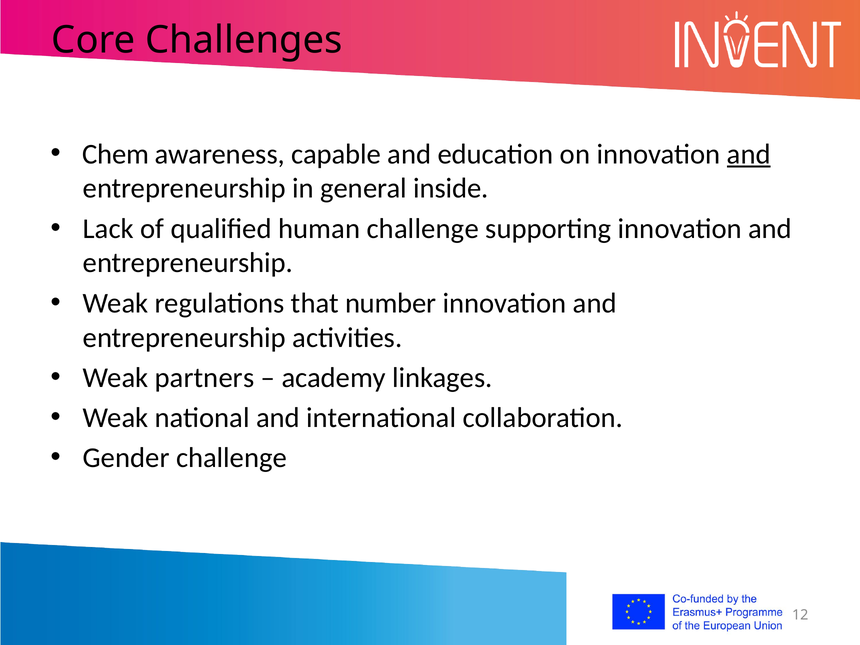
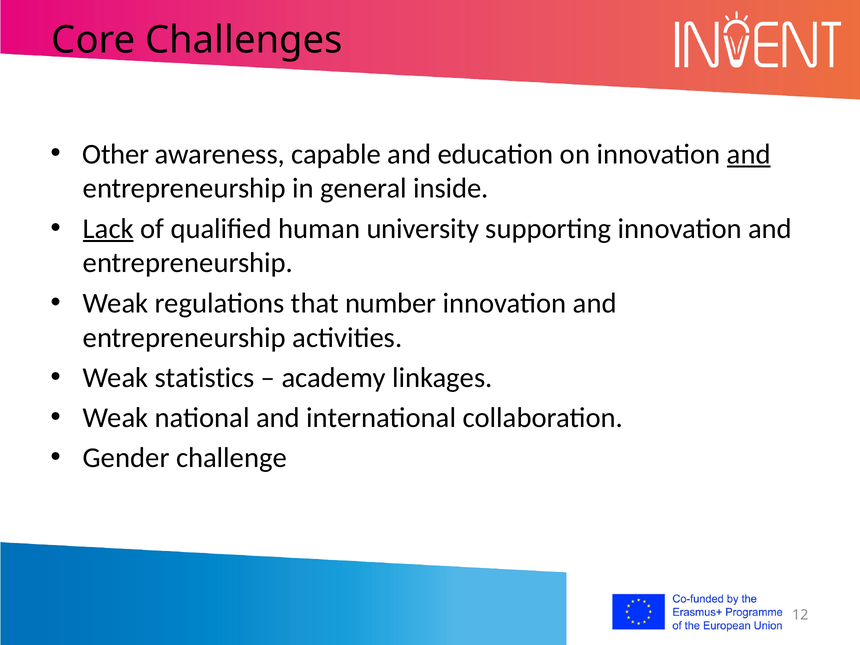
Chem: Chem -> Other (116, 154)
Lack underline: none -> present (108, 229)
human challenge: challenge -> university (423, 229)
partners: partners -> statistics (205, 378)
